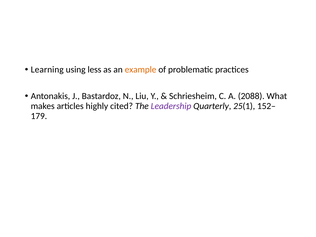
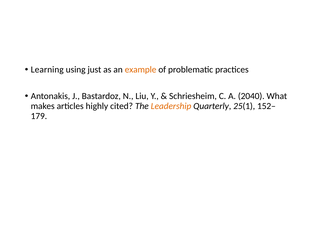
less: less -> just (94, 70)
2088: 2088 -> 2040 (251, 96)
Leadership colour: purple -> orange (171, 106)
